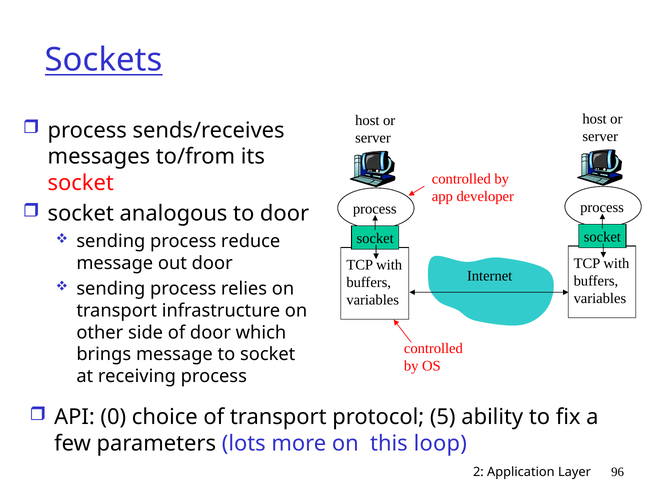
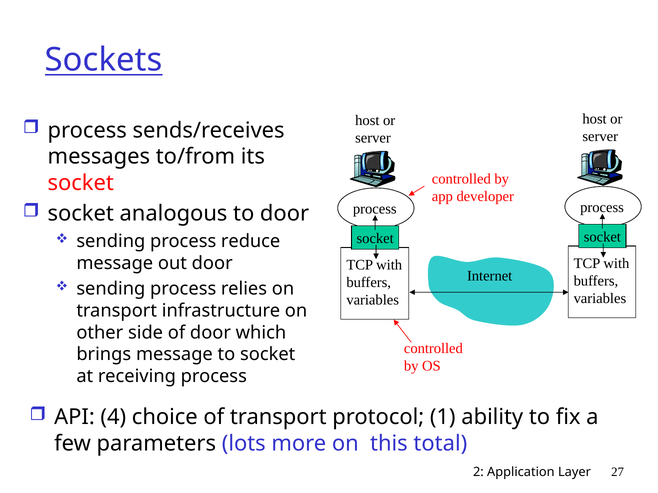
0: 0 -> 4 (113, 418)
5: 5 -> 1 (443, 418)
loop: loop -> total (440, 444)
96: 96 -> 27 (618, 472)
